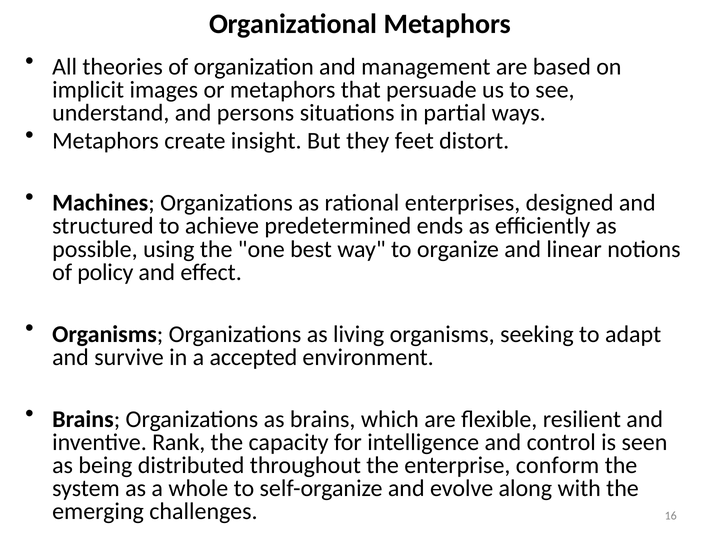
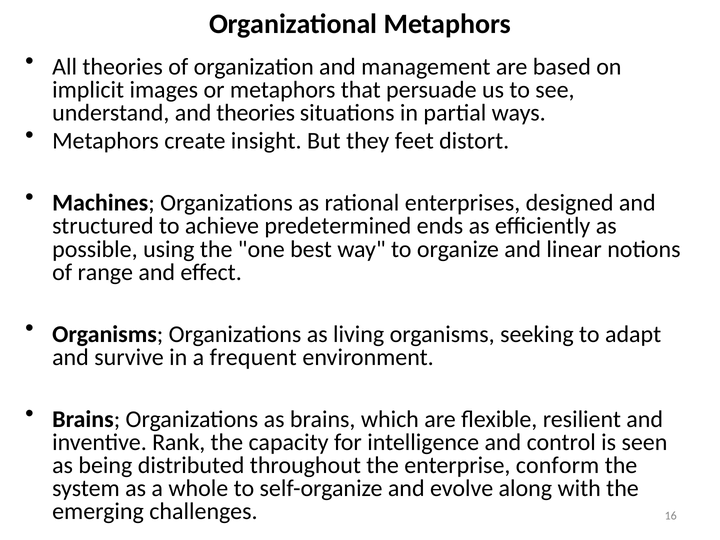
and persons: persons -> theories (256, 113)
policy: policy -> range (105, 272)
accepted: accepted -> frequent (253, 357)
